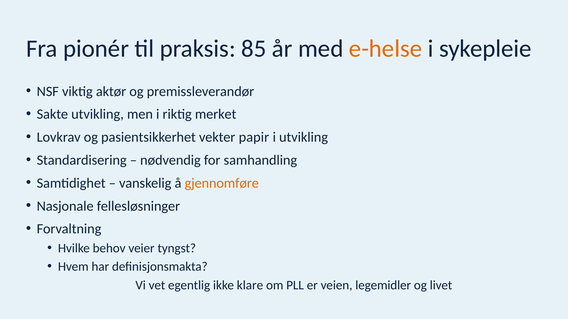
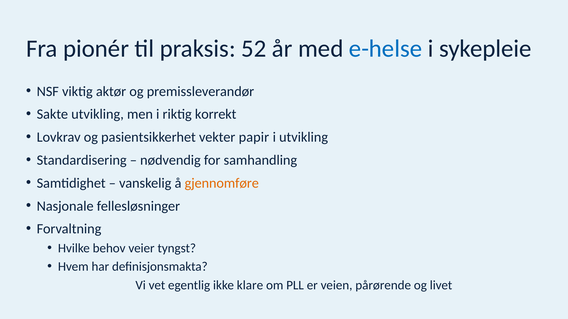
85: 85 -> 52 (254, 49)
e-helse colour: orange -> blue (386, 49)
merket: merket -> korrekt (216, 114)
legemidler: legemidler -> pårørende (383, 286)
